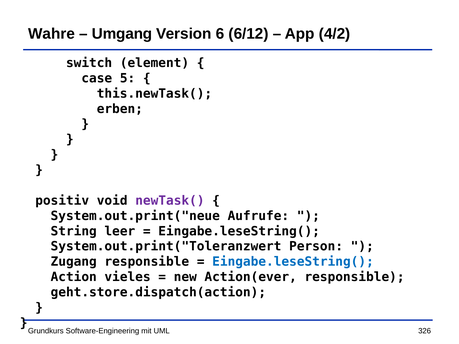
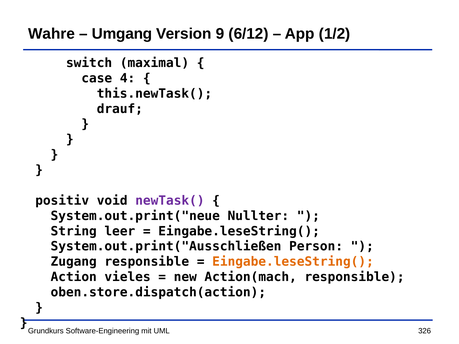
6: 6 -> 9 (220, 34)
4/2: 4/2 -> 1/2 (335, 34)
element: element -> maximal (154, 63)
5: 5 -> 4 (128, 78)
erben: erben -> drauf (120, 109)
Aufrufe: Aufrufe -> Nullter (258, 216)
System.out.print("Toleranzwert: System.out.print("Toleranzwert -> System.out.print("Ausschließen (166, 247)
Eingabe.leseString( colour: blue -> orange (293, 262)
Action(ever: Action(ever -> Action(mach (251, 277)
geht.store.dispatch(action: geht.store.dispatch(action -> oben.store.dispatch(action (158, 293)
